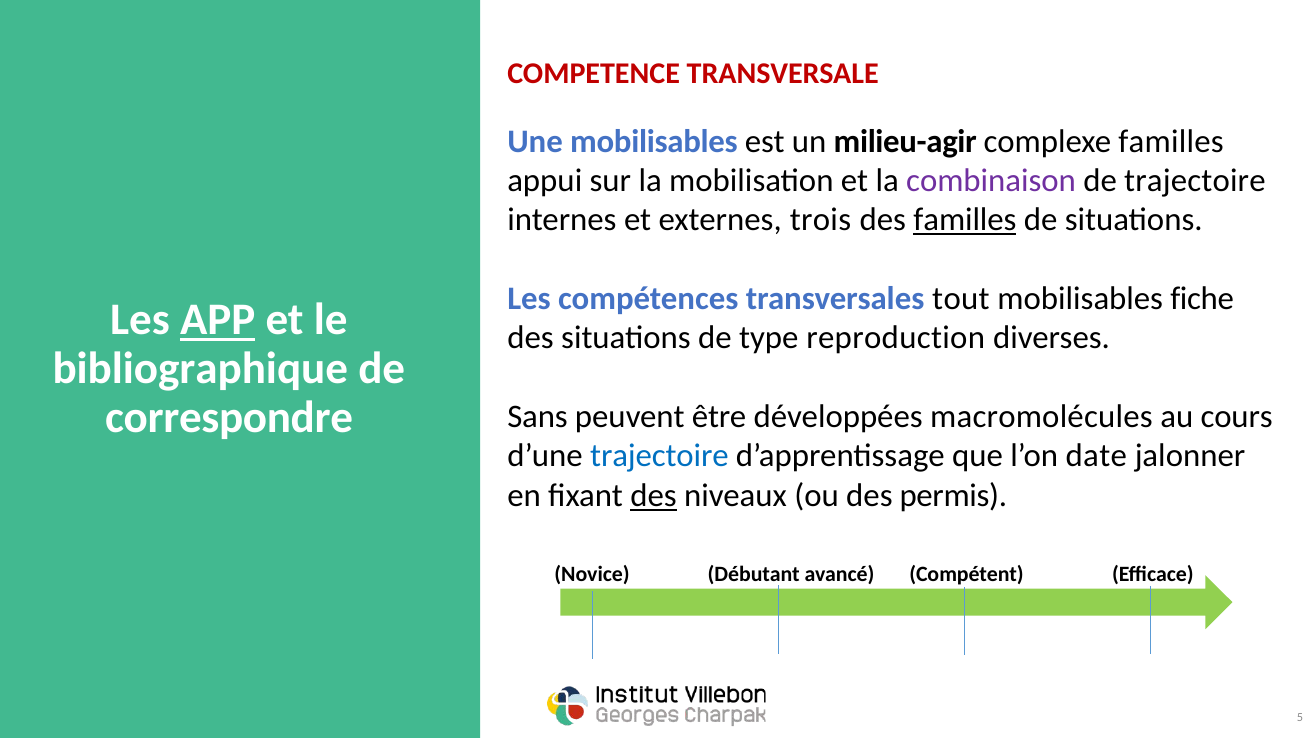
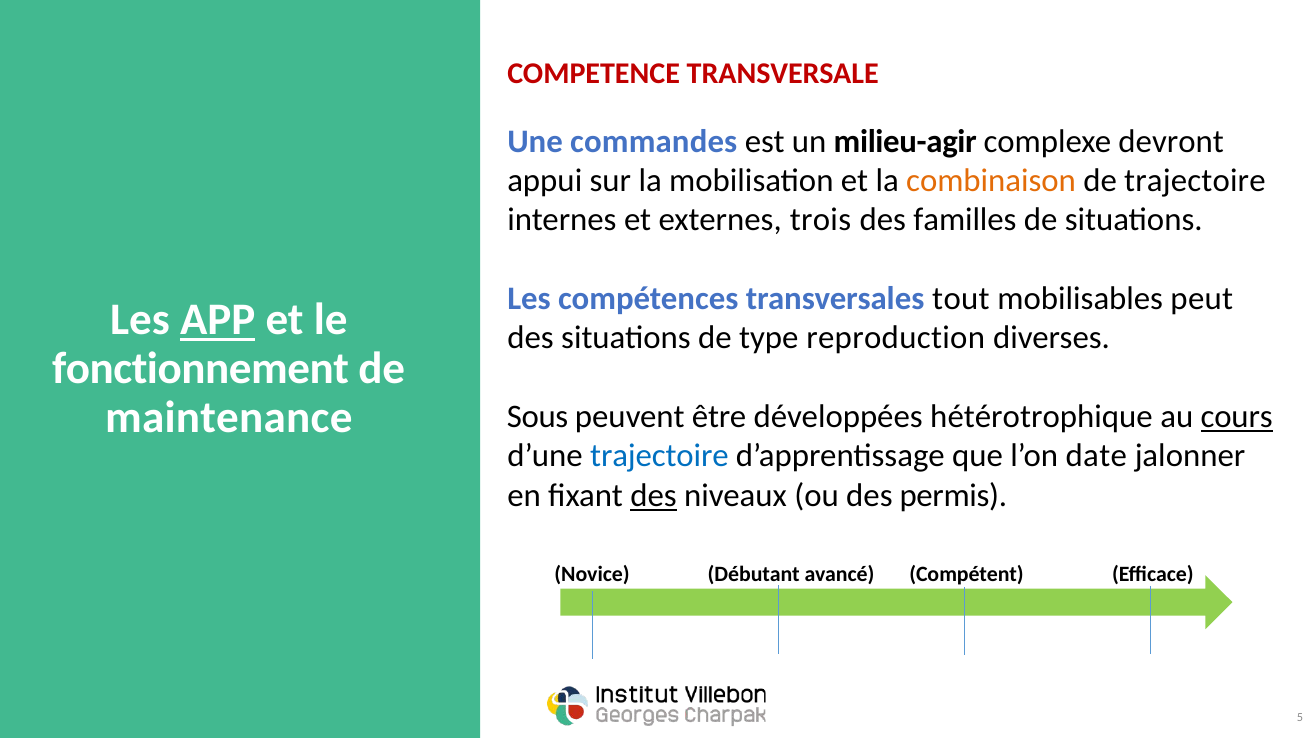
Une mobilisables: mobilisables -> commandes (654, 141)
complexe familles: familles -> devront (1171, 141)
combinaison colour: purple -> orange (991, 181)
familles underline: present -> none (965, 220)
fiche: fiche -> peut (1202, 299)
bibliographique: bibliographique -> fonctionnement (200, 369)
correspondre: correspondre -> maintenance (229, 418)
Sans: Sans -> Sous (538, 417)
macromolécules: macromolécules -> hétérotrophique (1042, 417)
cours underline: none -> present (1237, 417)
